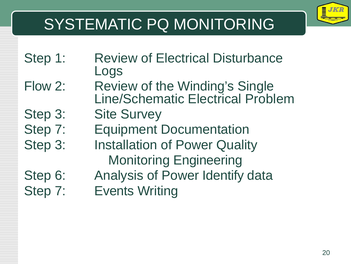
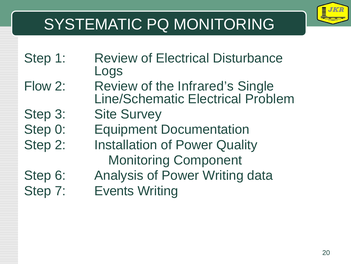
Winding’s: Winding’s -> Infrared’s (206, 86)
7: 7 -> 0 (60, 129)
3: 3 -> 2 (60, 145)
Engineering: Engineering -> Component (208, 160)
Power Identify: Identify -> Writing (223, 175)
